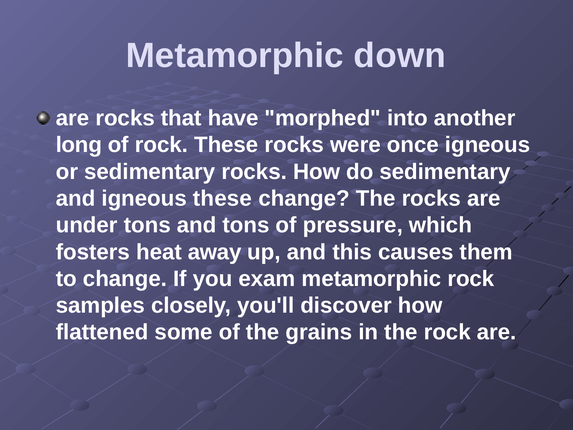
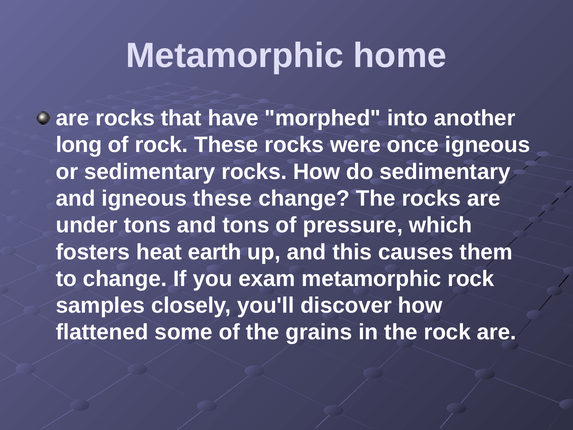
down: down -> home (400, 55)
away: away -> earth (215, 252)
